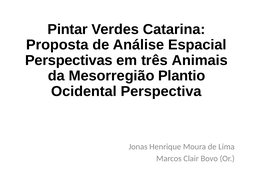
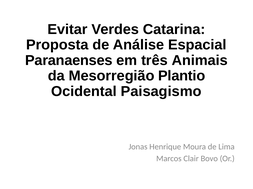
Pintar: Pintar -> Evitar (68, 29)
Perspectivas: Perspectivas -> Paranaenses (69, 61)
Perspectiva: Perspectiva -> Paisagismo (161, 92)
